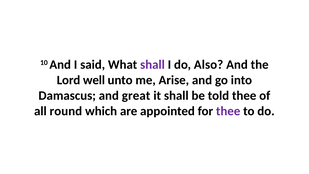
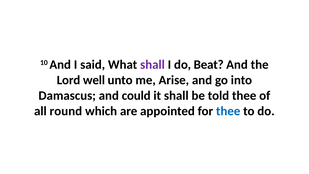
Also: Also -> Beat (209, 65)
great: great -> could (136, 96)
thee colour: purple -> blue (228, 111)
